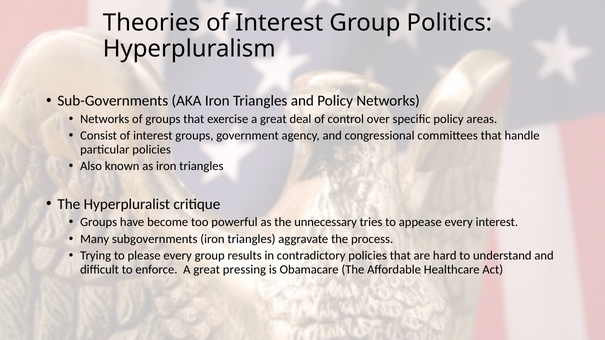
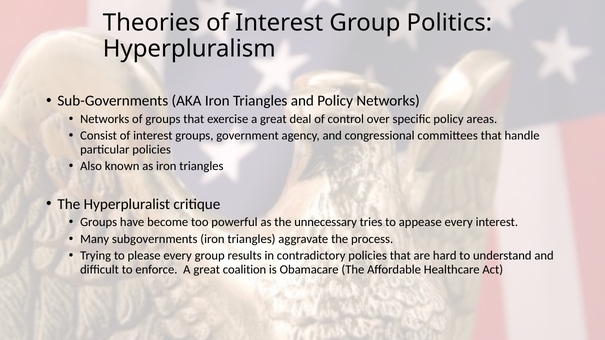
pressing: pressing -> coalition (245, 270)
